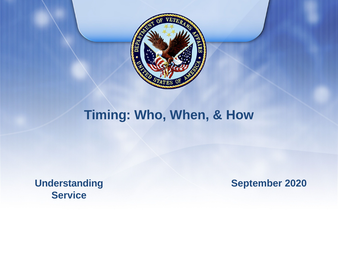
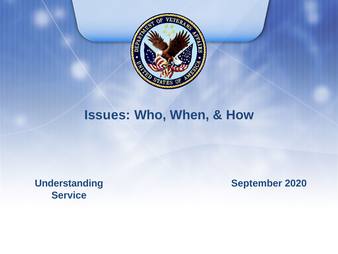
Timing: Timing -> Issues (107, 115)
